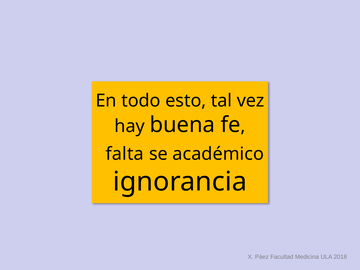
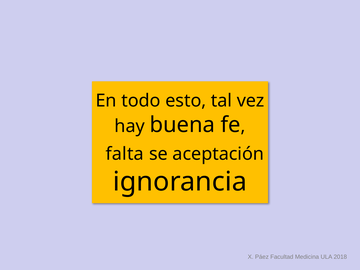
académico: académico -> aceptación (218, 154)
